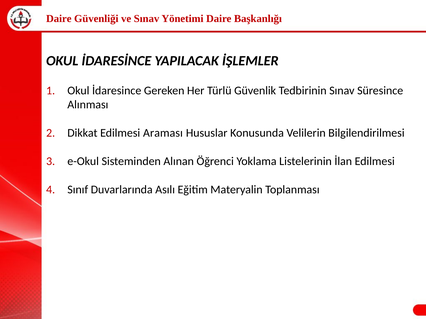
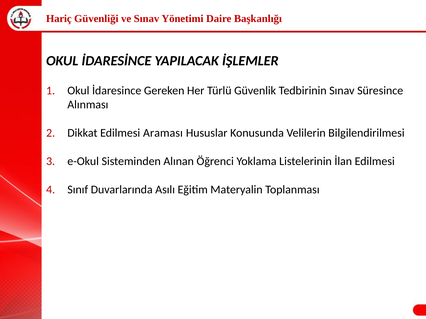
Daire: Daire -> Hariç (59, 19)
